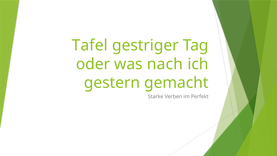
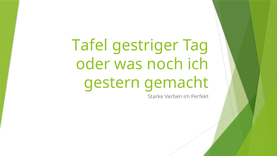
nach: nach -> noch (165, 64)
